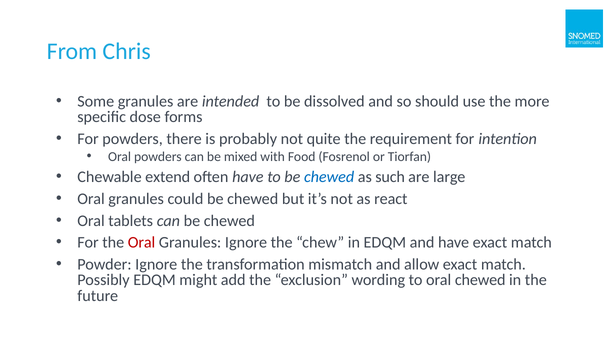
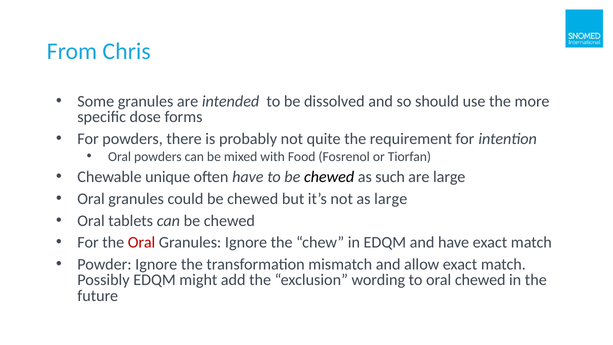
extend: extend -> unique (168, 177)
chewed colour: blue -> black (329, 177)
as react: react -> large (391, 199)
